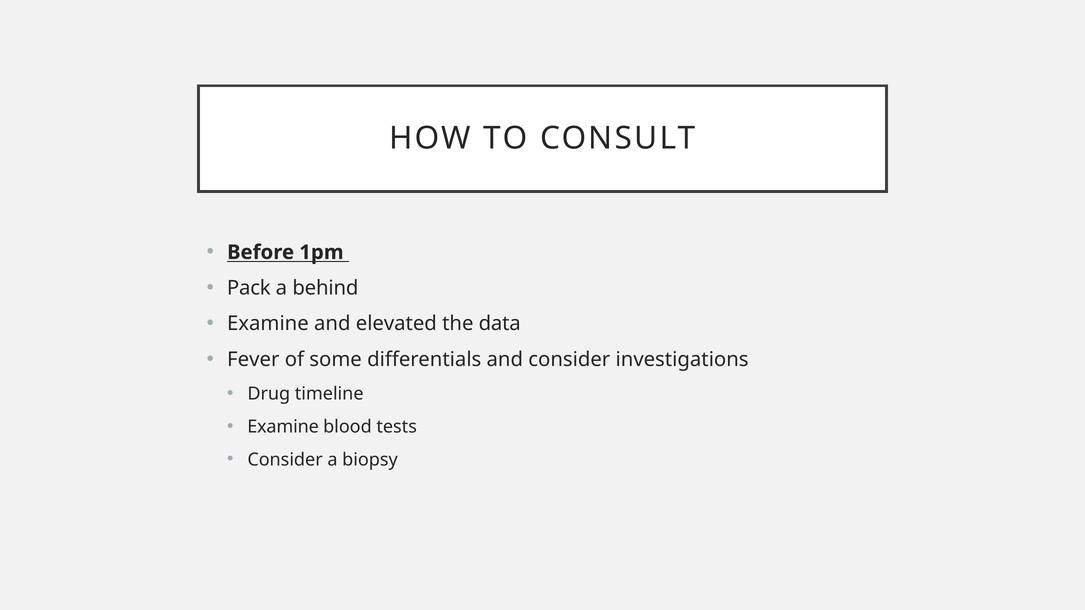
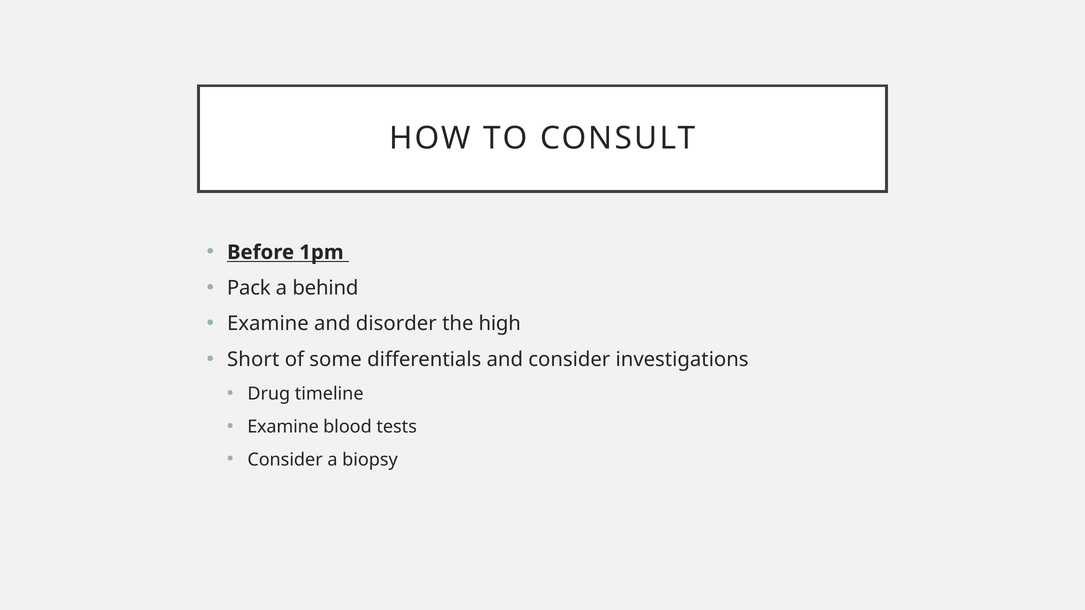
elevated: elevated -> disorder (396, 324)
data: data -> high (500, 324)
Fever: Fever -> Short (253, 360)
